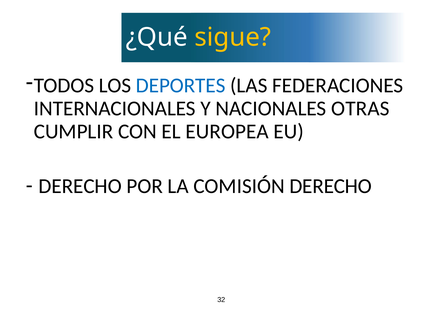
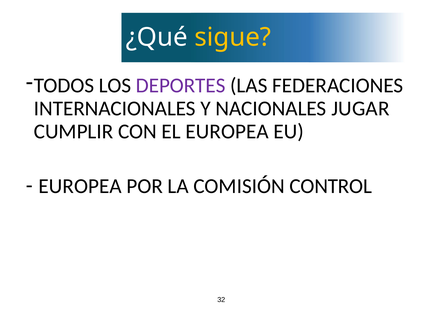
DEPORTES colour: blue -> purple (181, 85)
OTRAS: OTRAS -> JUGAR (360, 108)
DERECHO: DERECHO -> EUROPEA (80, 186)
COMISIÓN DERECHO: DERECHO -> CONTROL (331, 186)
